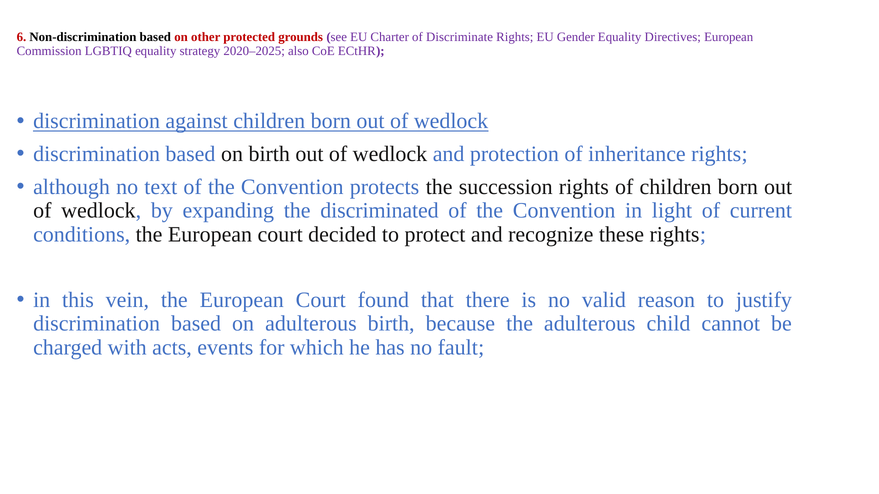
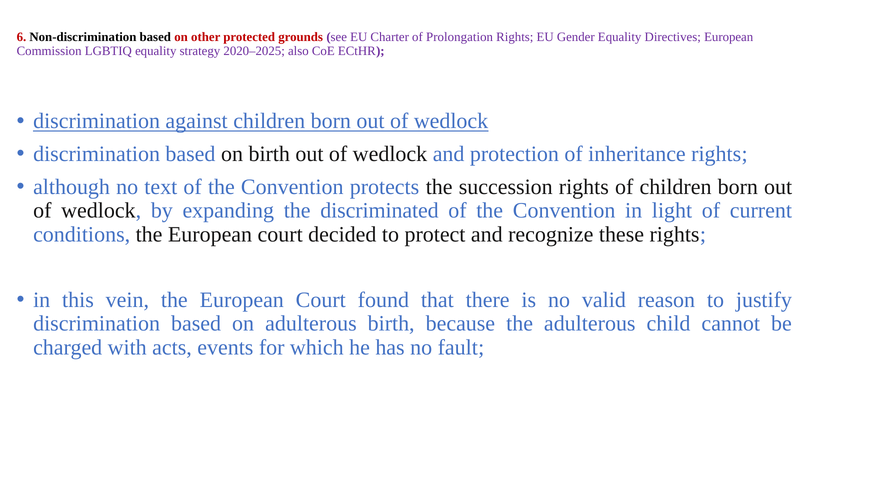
Discriminate: Discriminate -> Prolongation (460, 37)
